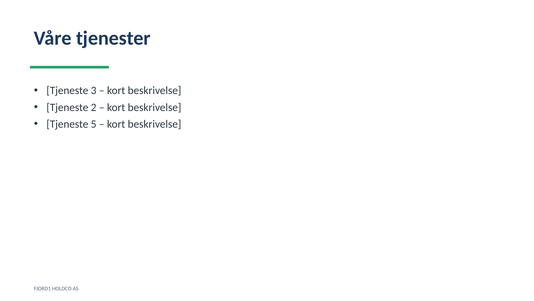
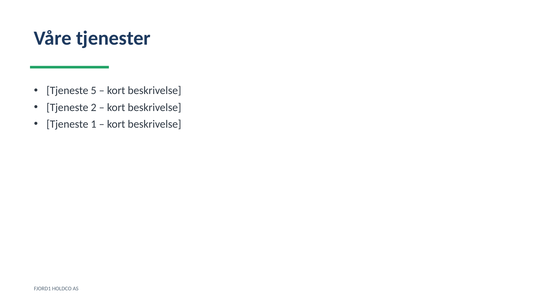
3: 3 -> 5 (94, 90)
5: 5 -> 1 (94, 124)
